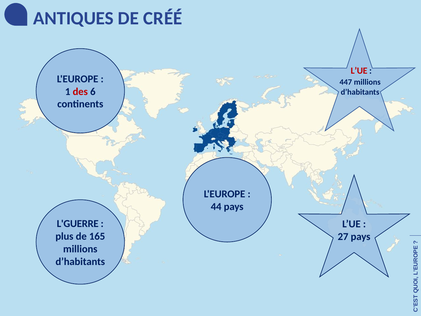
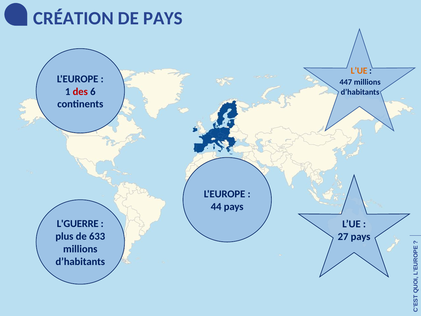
ANTIQUES: ANTIQUES -> CRÉATION (73, 18)
DE CRÉÉ: CRÉÉ -> PAYS (163, 18)
L’UE colour: red -> orange (359, 71)
165: 165 -> 633 (97, 236)
